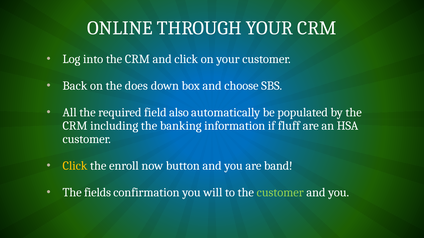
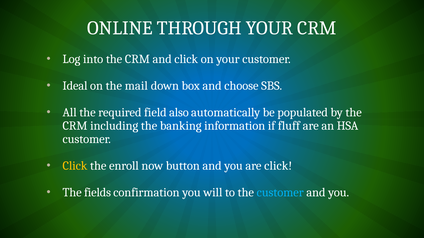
Back: Back -> Ideal (75, 86)
does: does -> mail (136, 86)
are band: band -> click (278, 166)
customer colour: light green -> light blue (280, 193)
